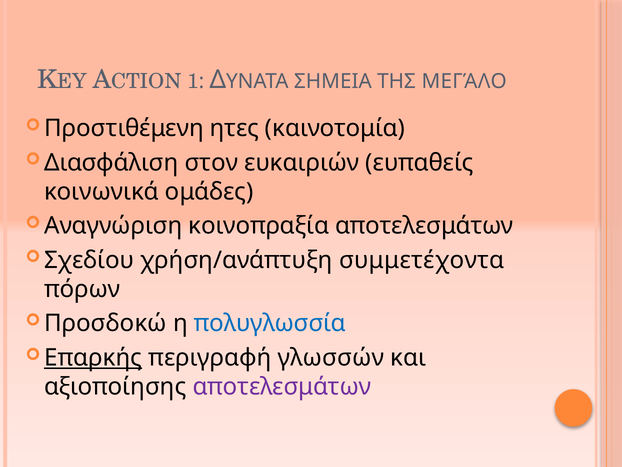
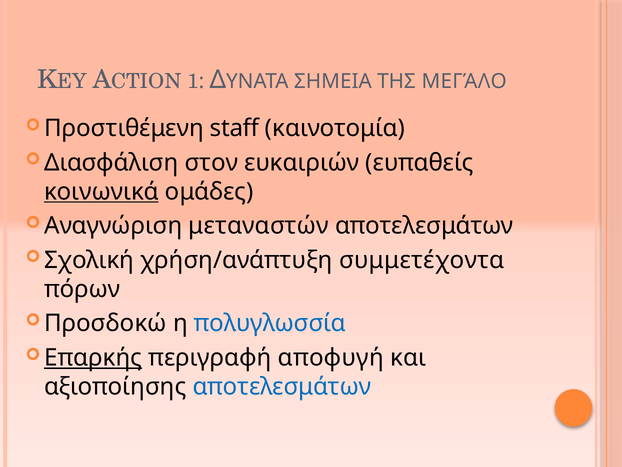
ητες: ητες -> staff (234, 128)
κοινωνικά underline: none -> present (102, 191)
κοινοπραξία: κοινοπραξία -> μεταναστών (259, 226)
Σχεδίου: Σχεδίου -> Σχολική (89, 260)
γλωσσών: γλωσσών -> αποφυγή (331, 357)
αποτελεσμάτων colour: purple -> blue (282, 386)
